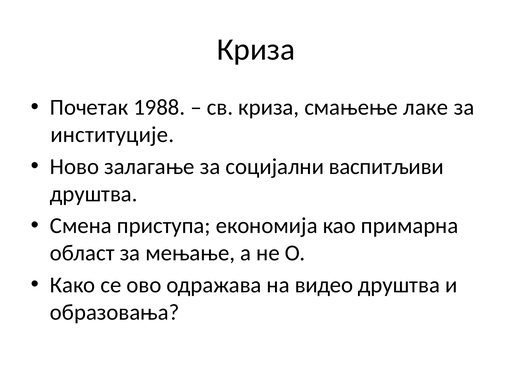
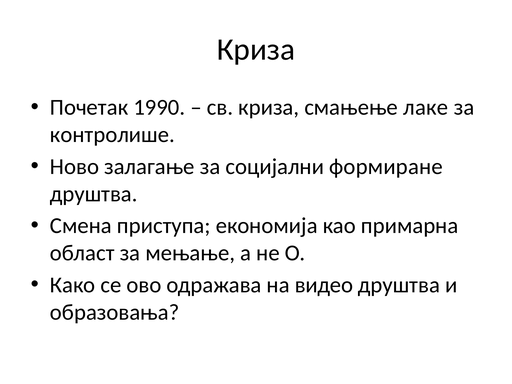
1988: 1988 -> 1990 (159, 107)
институције: институције -> контролише (112, 135)
васпитљиви: васпитљиви -> формиране (386, 167)
